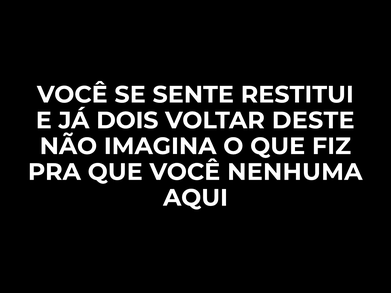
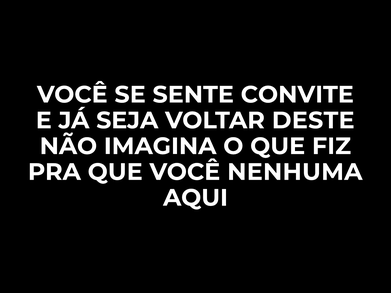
RESTITUI: RESTITUI -> CONVITE (297, 95)
DOIS: DOIS -> SEJA (127, 121)
